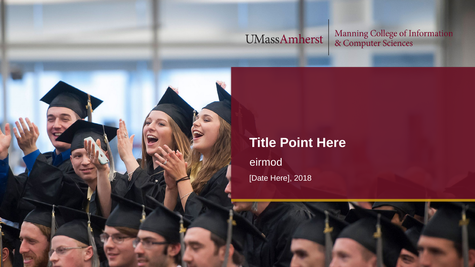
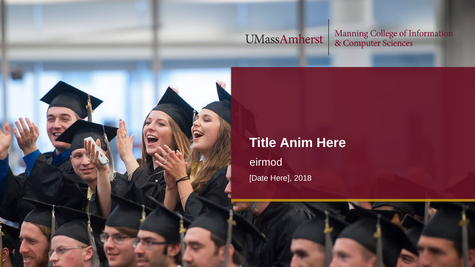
Point: Point -> Anim (296, 143)
